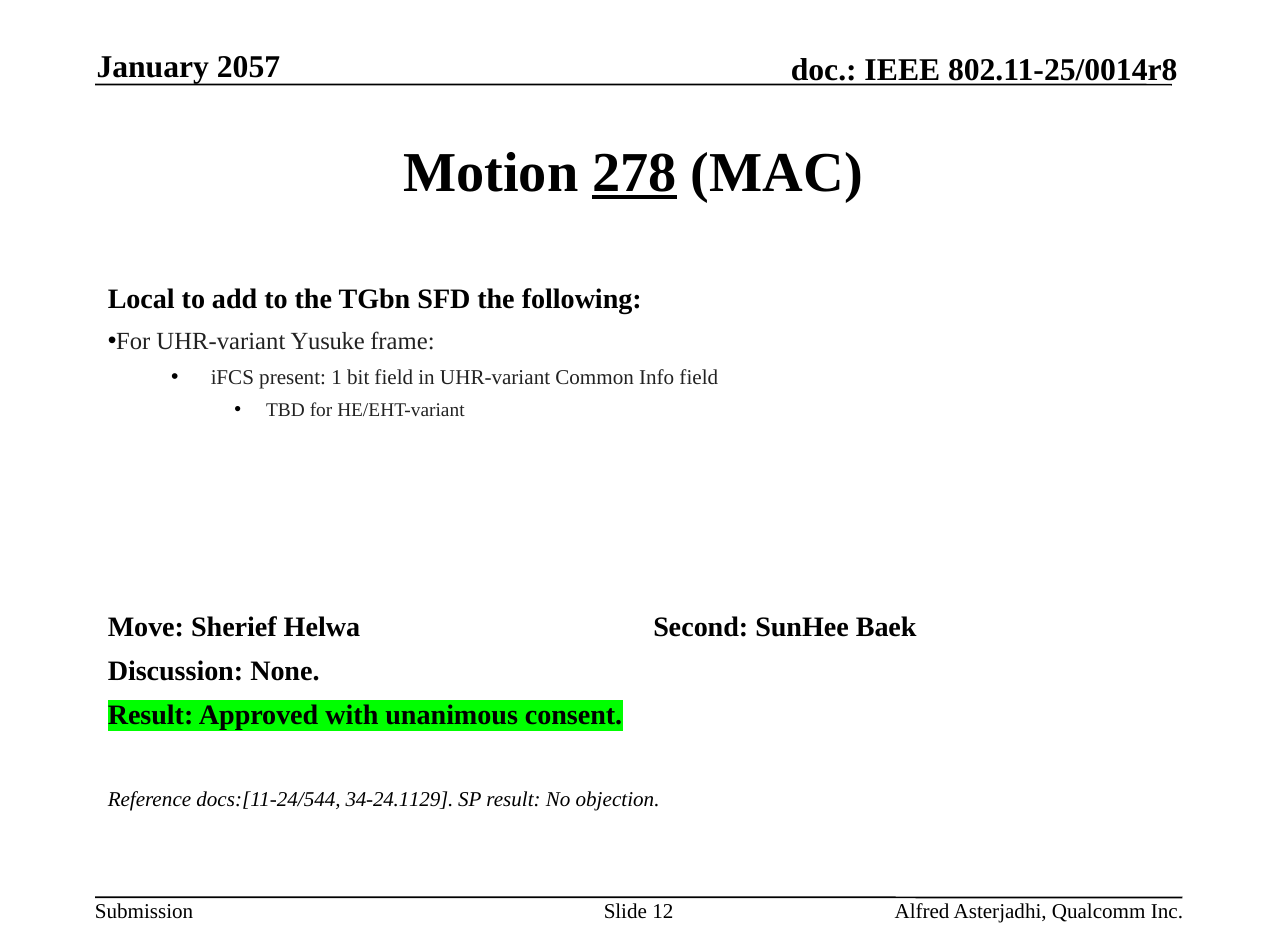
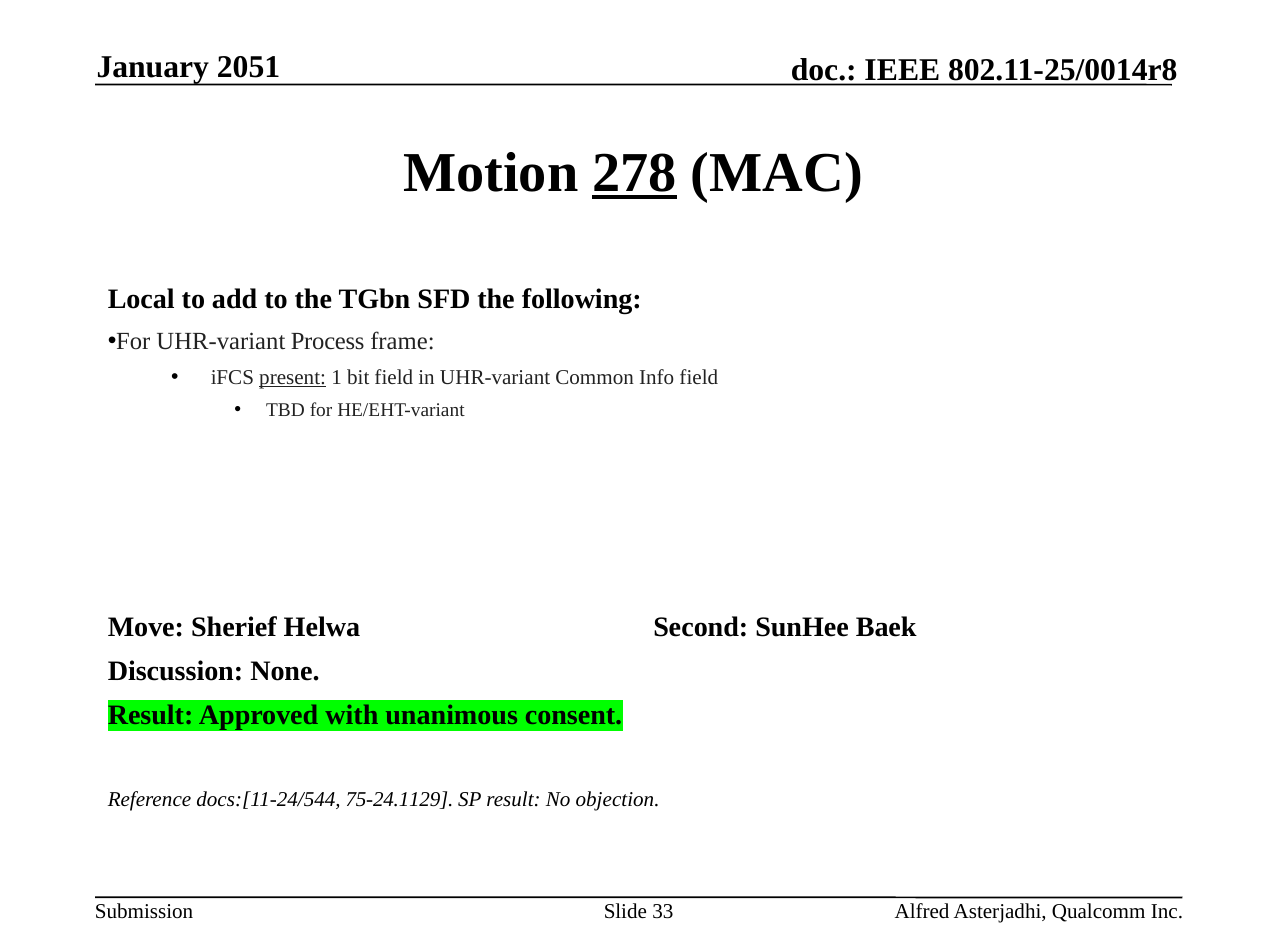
2057: 2057 -> 2051 (249, 67)
Yusuke: Yusuke -> Process (328, 342)
present underline: none -> present (293, 378)
34-24.1129: 34-24.1129 -> 75-24.1129 (399, 800)
12: 12 -> 33 (663, 911)
